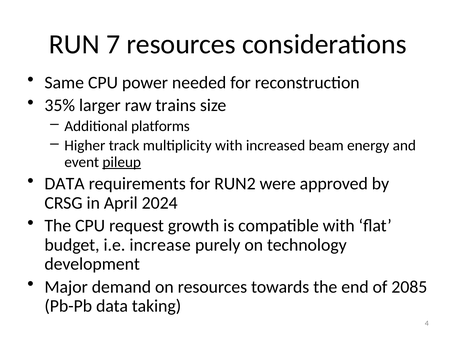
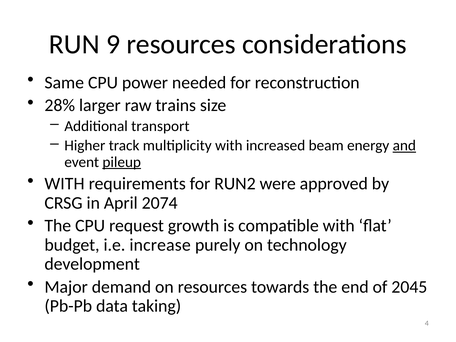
7: 7 -> 9 (113, 44)
35%: 35% -> 28% (60, 105)
platforms: platforms -> transport (160, 126)
and underline: none -> present (404, 146)
DATA: DATA -> WITH (65, 184)
2024: 2024 -> 2074 (160, 203)
2085: 2085 -> 2045 (409, 287)
